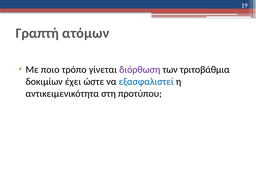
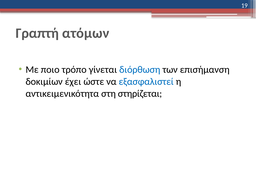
διόρθωση colour: purple -> blue (140, 70)
τριτοβάθμια: τριτοβάθμια -> επισήμανση (205, 70)
προτύπου: προτύπου -> στηρίζεται (140, 94)
